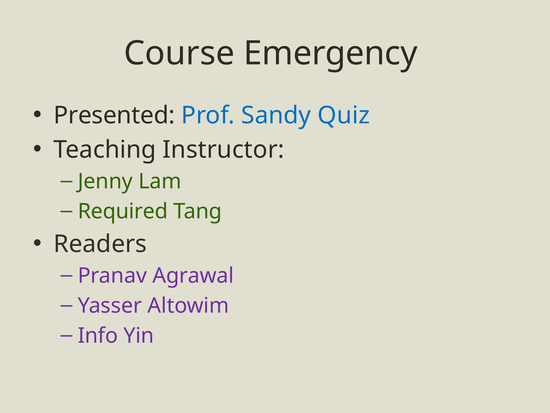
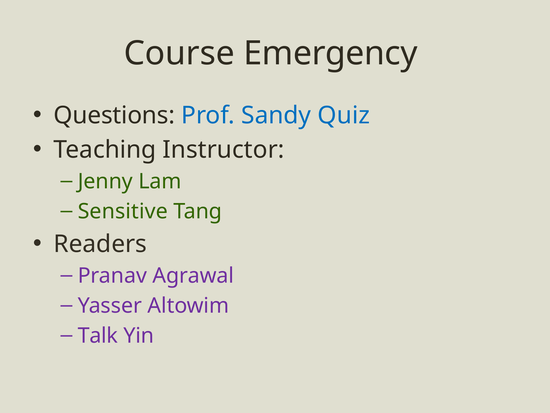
Presented: Presented -> Questions (114, 115)
Required: Required -> Sensitive (123, 211)
Info: Info -> Talk (98, 335)
